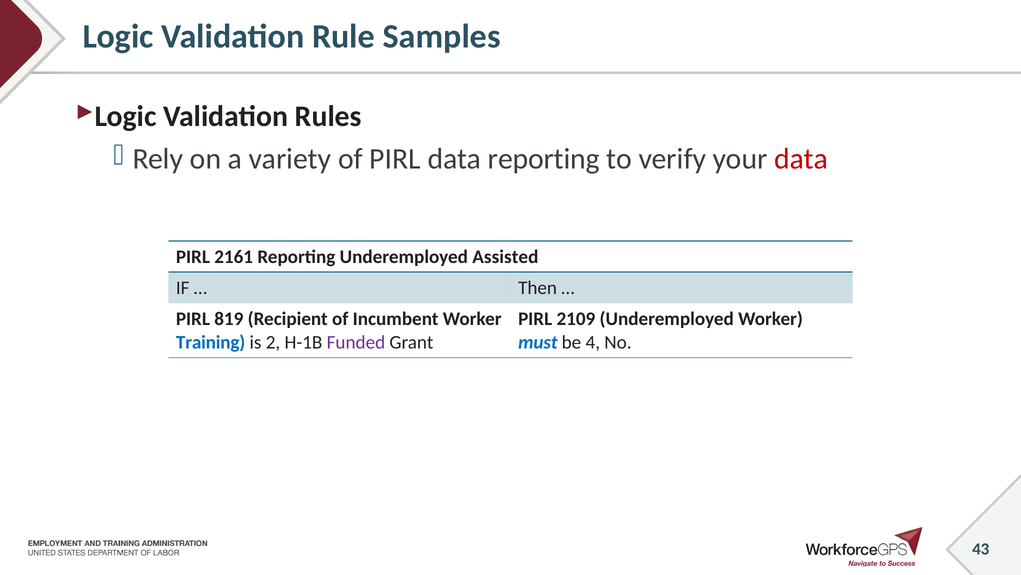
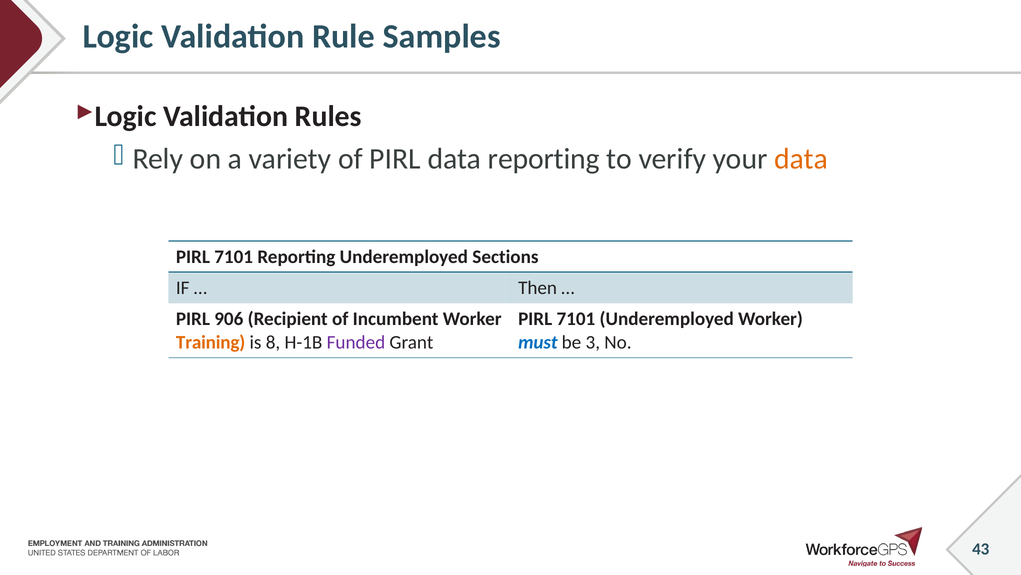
data colour: red -> orange (801, 159)
2161: 2161 -> 7101 (234, 257)
Assisted: Assisted -> Sections (505, 257)
819: 819 -> 906 (229, 319)
2109: 2109 -> 7101 (576, 319)
Training colour: blue -> orange (211, 342)
2: 2 -> 8 (273, 342)
4: 4 -> 3 (593, 342)
